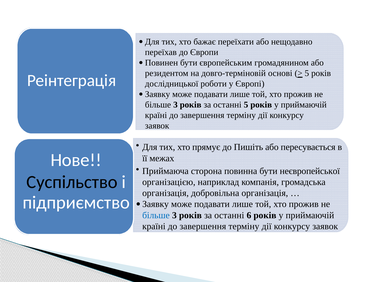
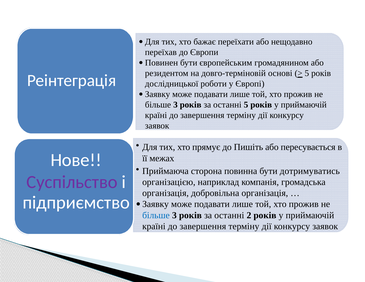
неєвропейської: неєвропейської -> дотримуватись (310, 171)
Суспільство colour: black -> purple (72, 182)
6: 6 -> 2 (249, 215)
